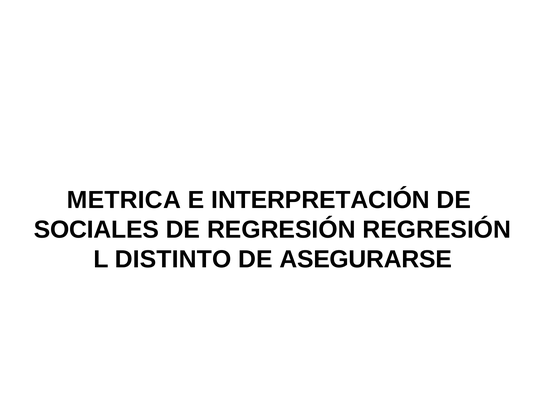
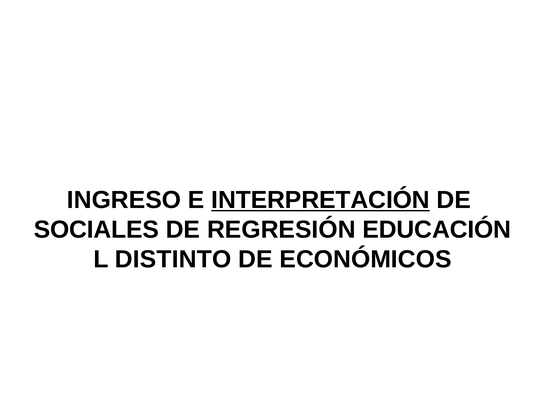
METRICA: METRICA -> INGRESO (124, 200)
INTERPRETACIÓN underline: none -> present (321, 200)
REGRESIÓN REGRESIÓN: REGRESIÓN -> EDUCACIÓN (437, 230)
ASEGURARSE: ASEGURARSE -> ECONÓMICOS (366, 260)
